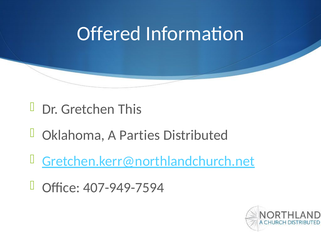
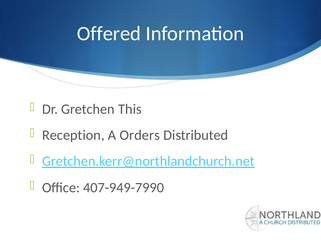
Oklahoma: Oklahoma -> Reception (73, 135)
Parties: Parties -> Orders (140, 135)
407-949-7594: 407-949-7594 -> 407-949-7990 (124, 187)
